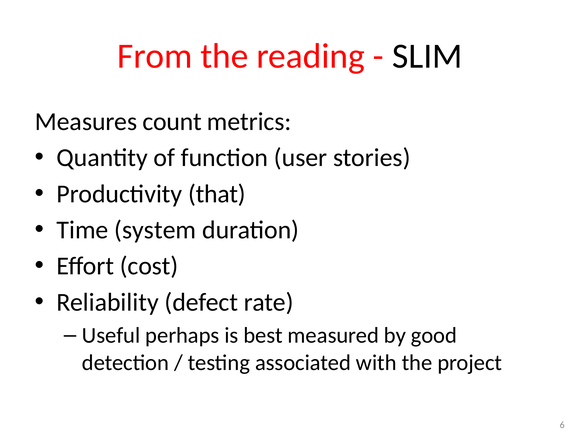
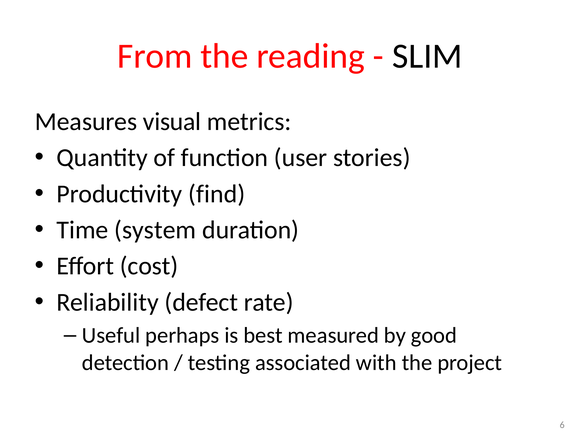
count: count -> visual (172, 122)
that: that -> find (217, 194)
